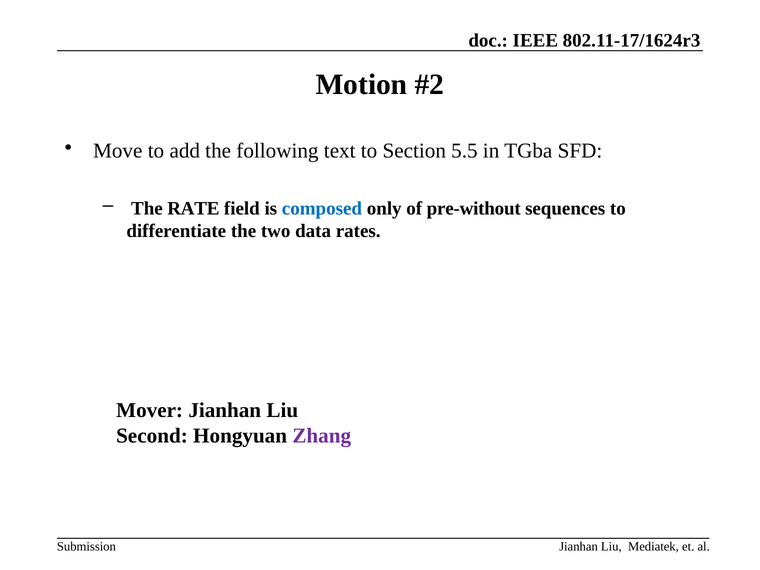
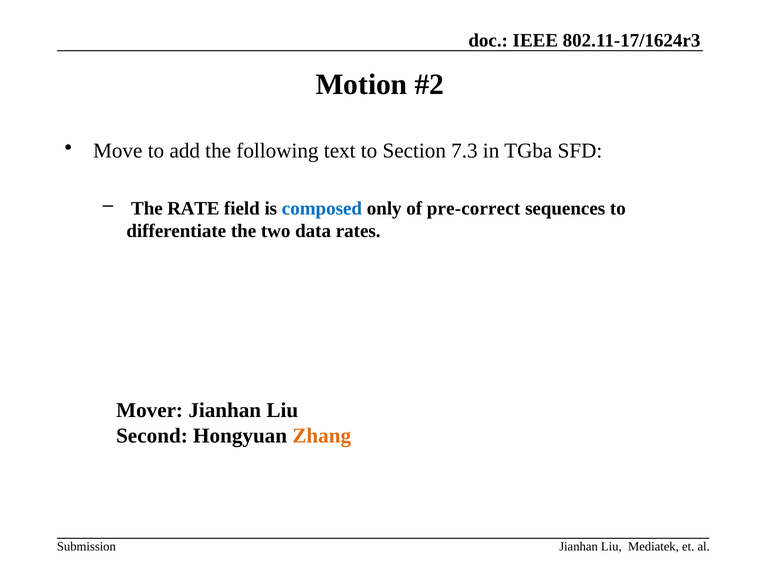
5.5: 5.5 -> 7.3 (464, 151)
pre-without: pre-without -> pre-correct (474, 208)
Zhang colour: purple -> orange (322, 436)
